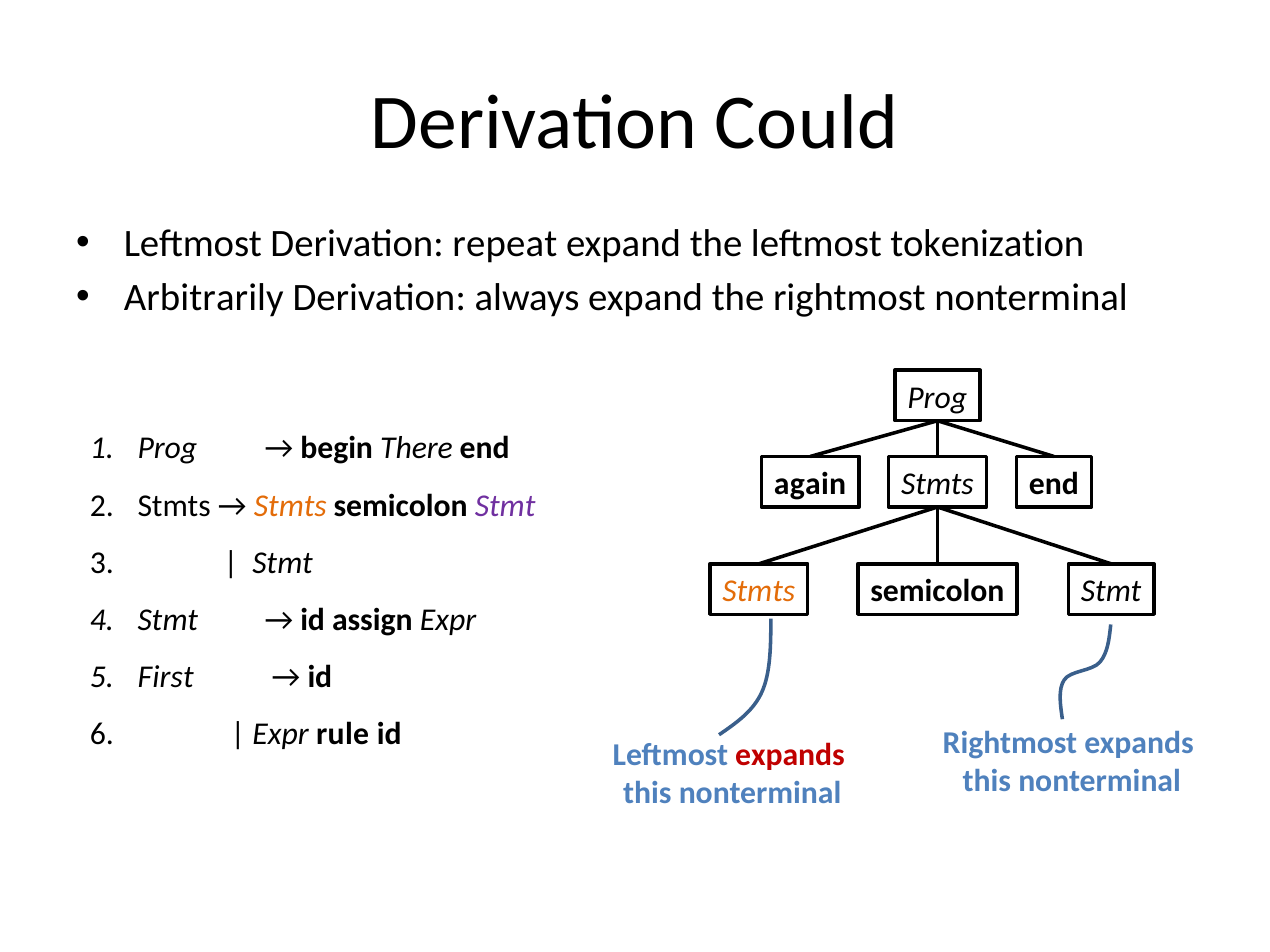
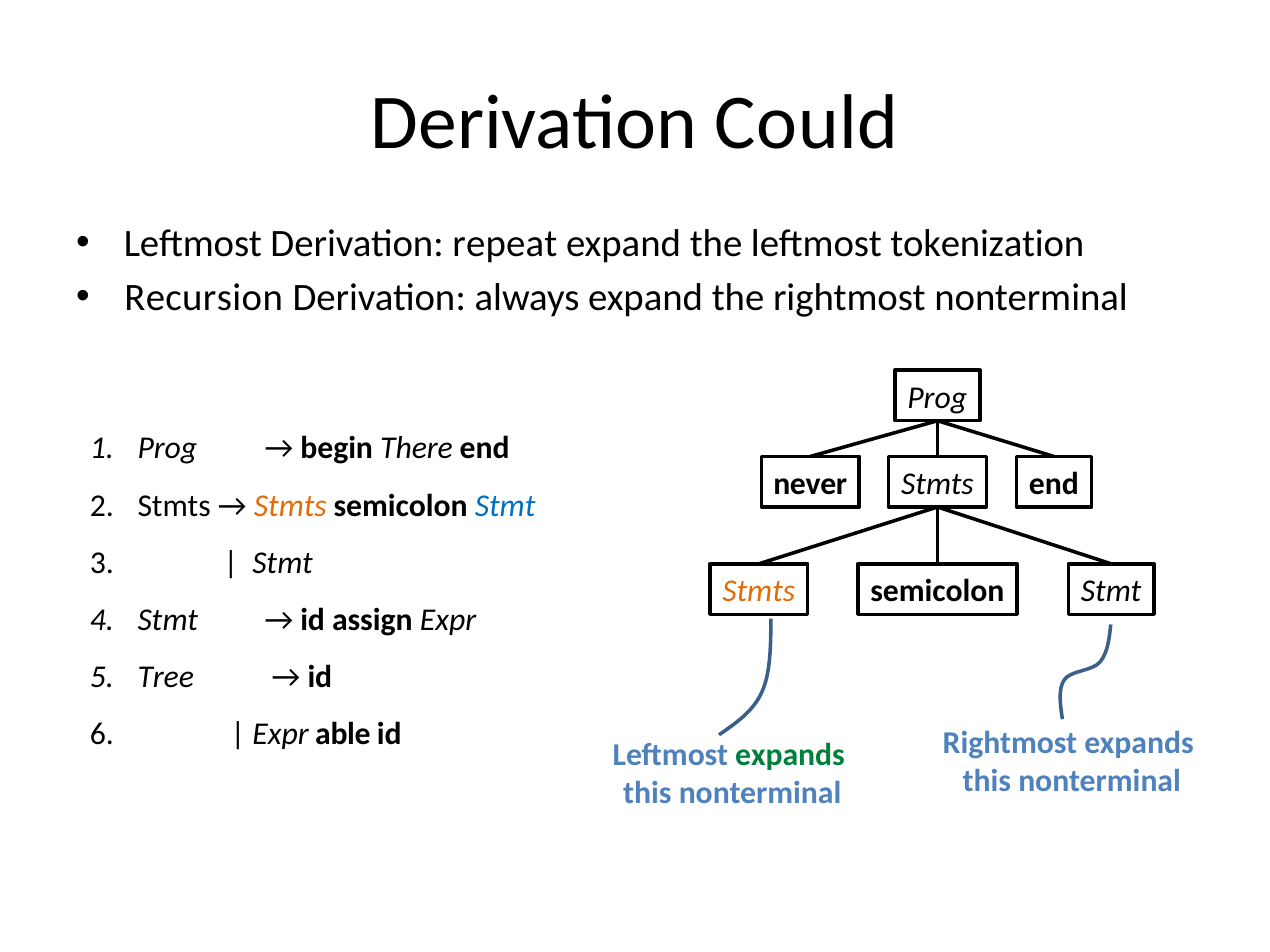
Arbitrarily: Arbitrarily -> Recursion (204, 298)
again: again -> never (810, 484)
Stmt colour: purple -> blue (505, 506)
First: First -> Tree (166, 677)
rule: rule -> able (343, 734)
expands colour: red -> green (790, 755)
